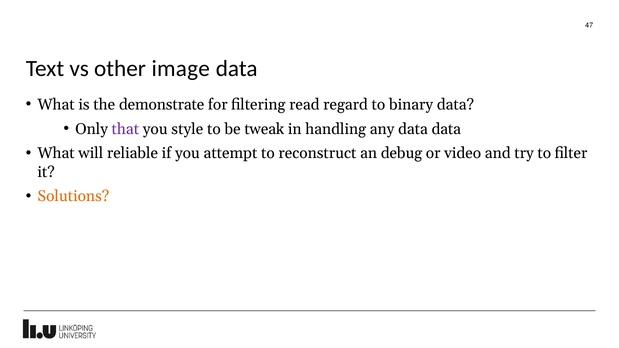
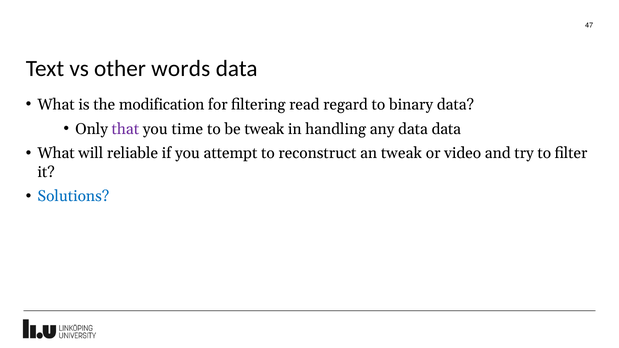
image: image -> words (181, 69)
demonstrate: demonstrate -> modification (162, 105)
style: style -> time (187, 129)
an debug: debug -> tweak (401, 153)
Solutions colour: orange -> blue (73, 196)
